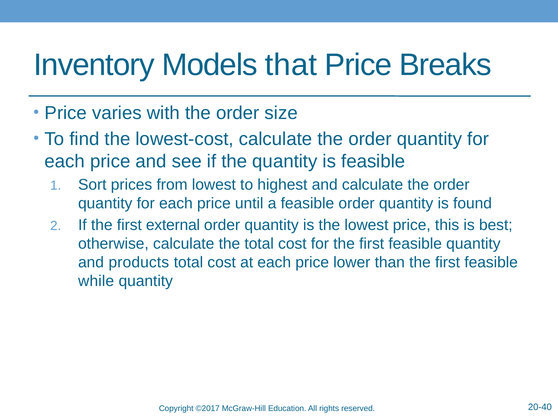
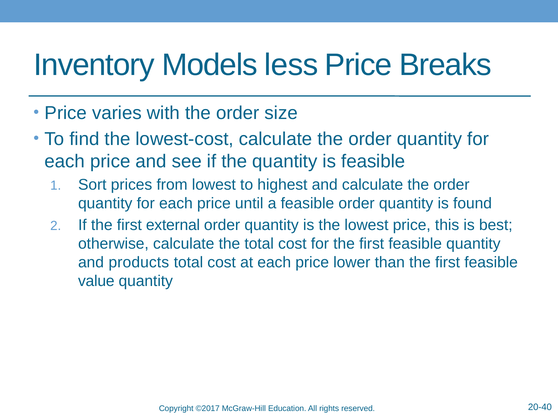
that: that -> less (291, 65)
while: while -> value (96, 281)
